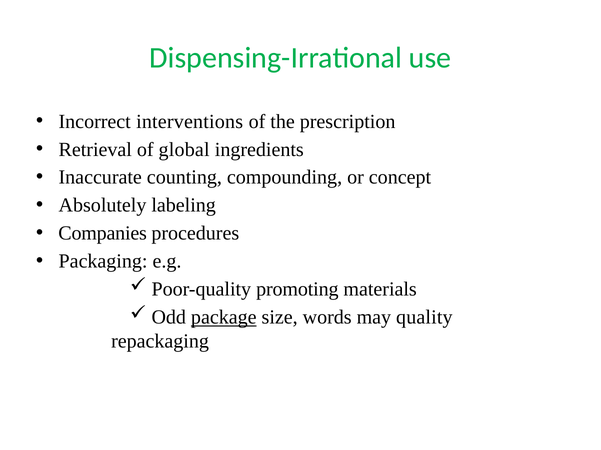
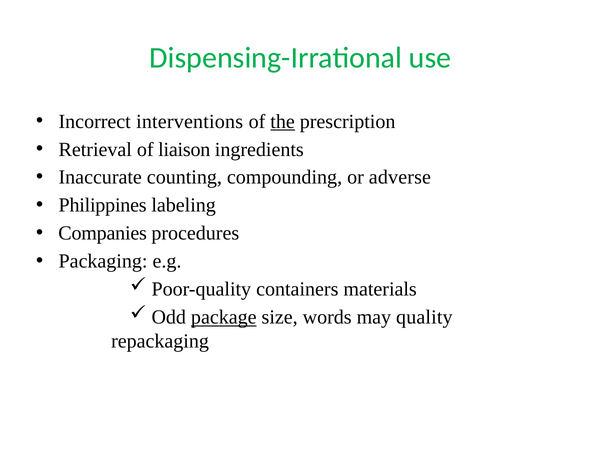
the underline: none -> present (283, 122)
global: global -> liaison (184, 150)
concept: concept -> adverse (400, 178)
Absolutely: Absolutely -> Philippines (103, 206)
promoting: promoting -> containers (297, 290)
